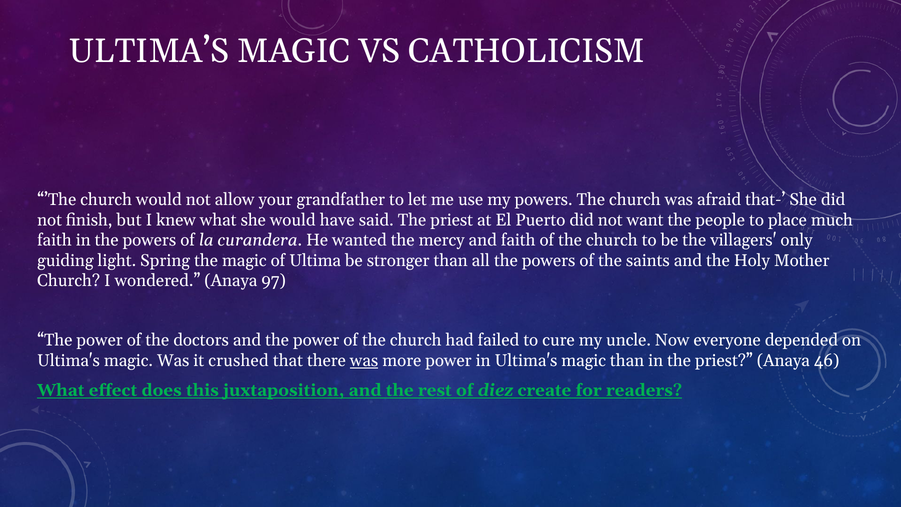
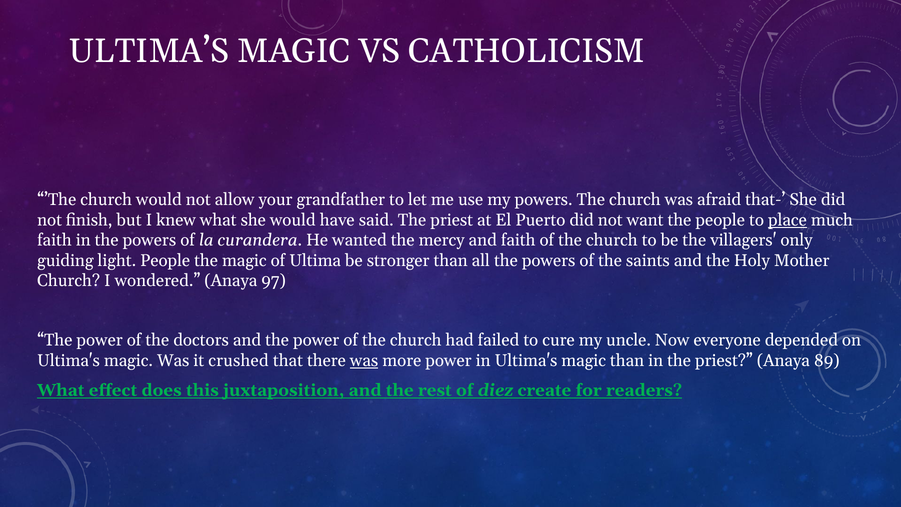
place underline: none -> present (787, 220)
light Spring: Spring -> People (165, 261)
46: 46 -> 89 (827, 360)
